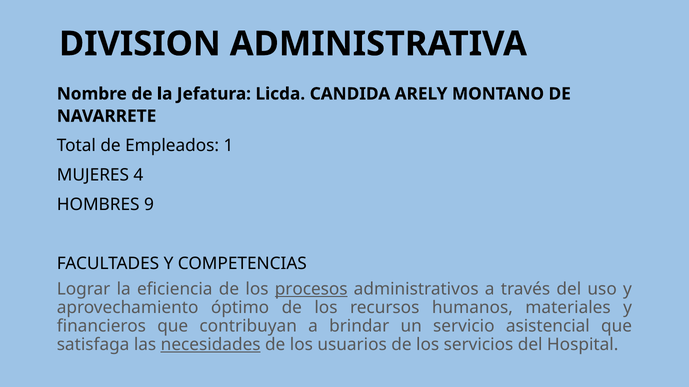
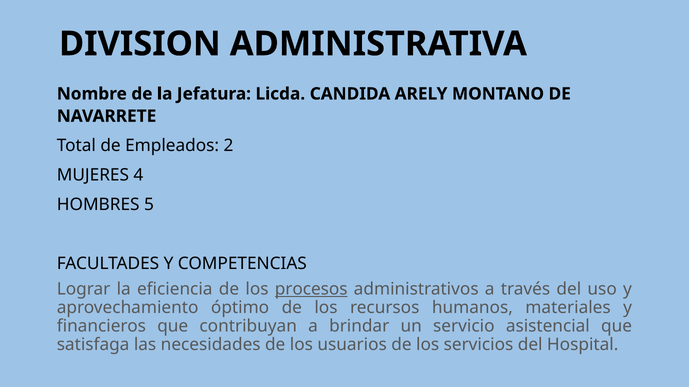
1: 1 -> 2 (229, 146)
9: 9 -> 5 (149, 205)
necesidades underline: present -> none (211, 345)
